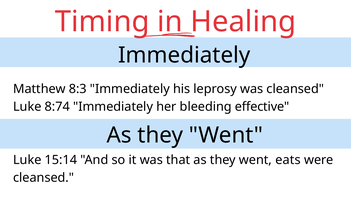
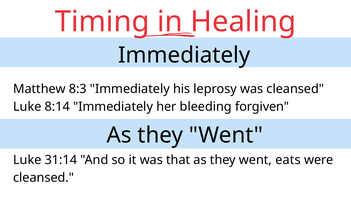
8:74: 8:74 -> 8:14 (57, 106)
effective: effective -> forgiven (262, 106)
15:14: 15:14 -> 31:14 (61, 160)
